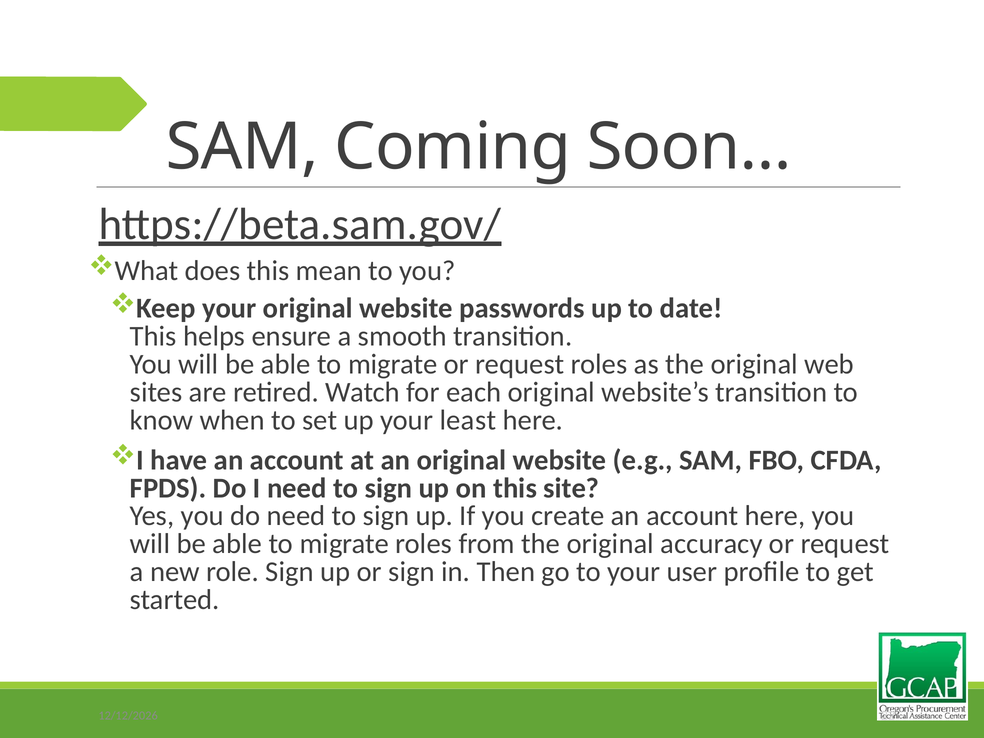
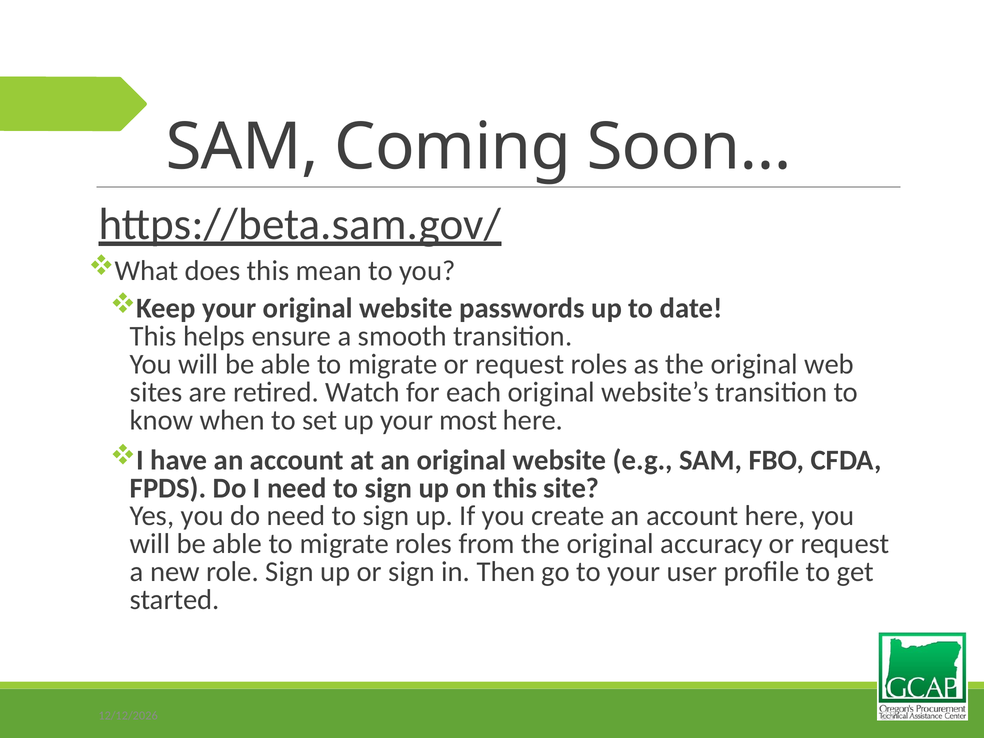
least: least -> most (468, 420)
